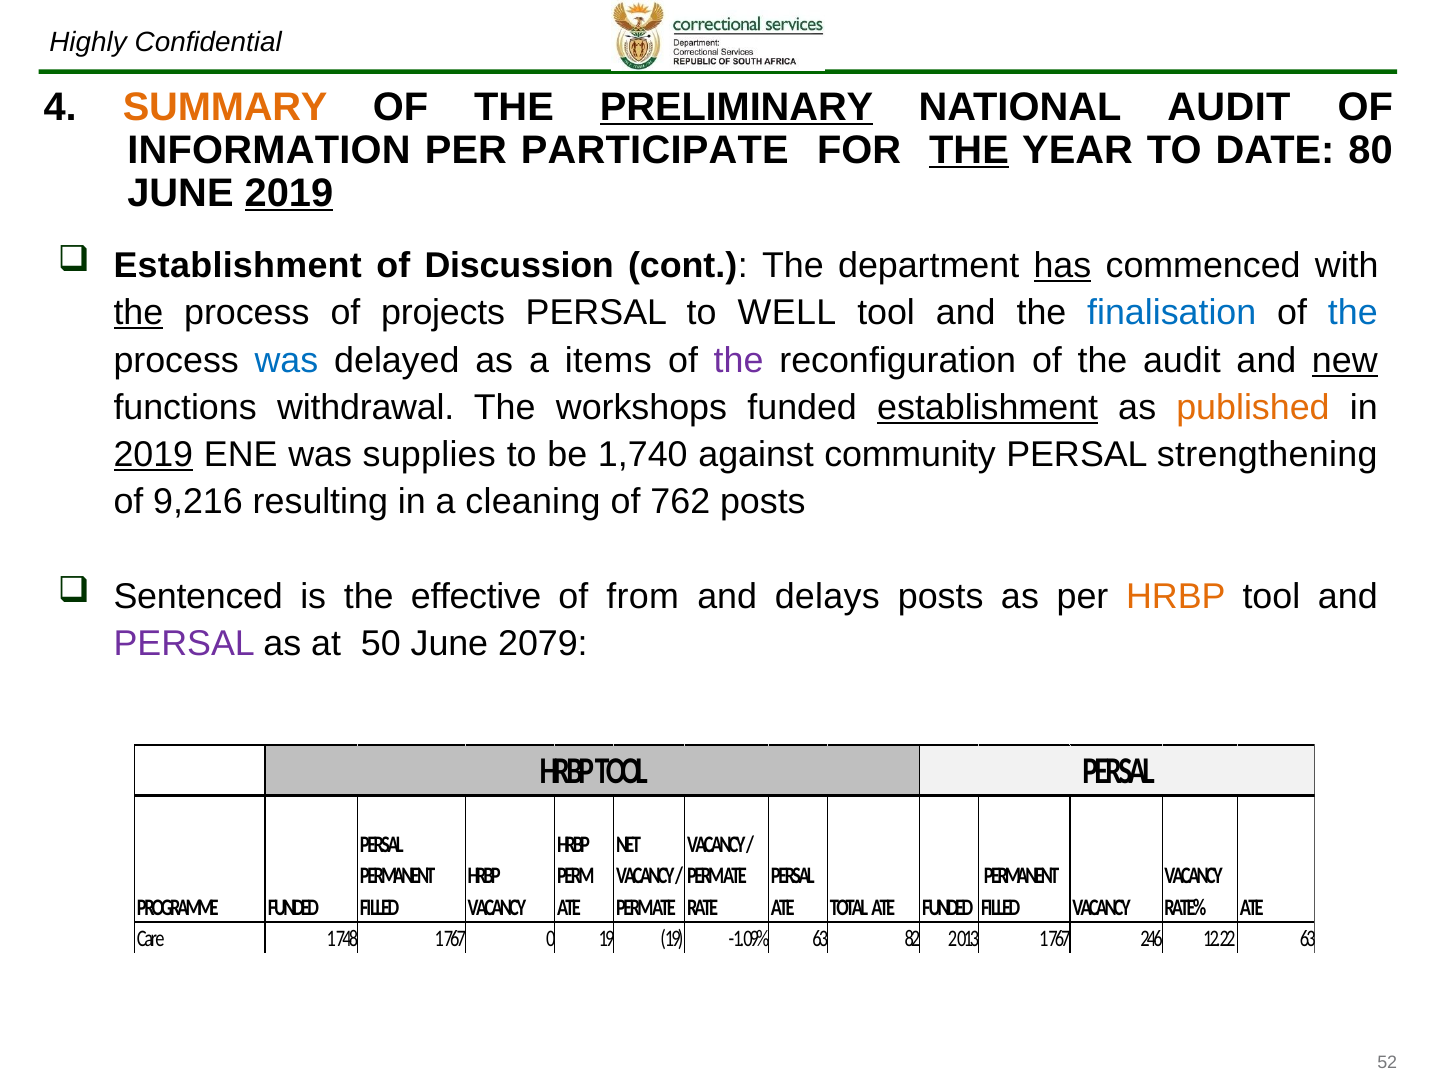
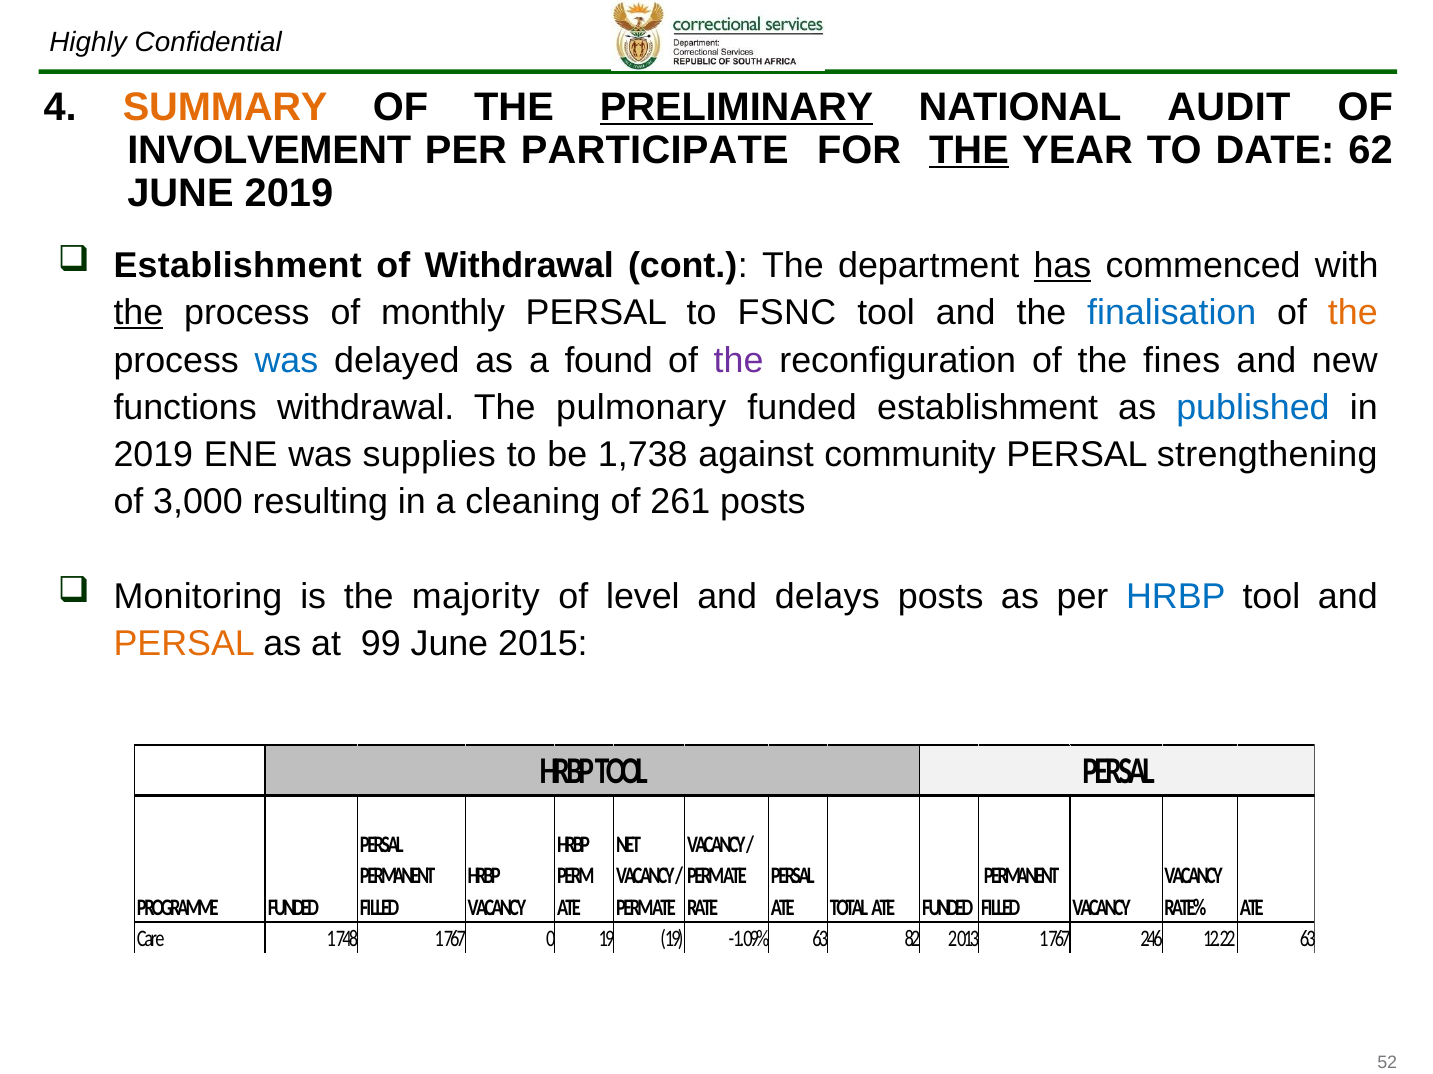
INFORMATION: INFORMATION -> INVOLVEMENT (269, 150)
80: 80 -> 62 (1371, 150)
2019 underline: present -> none (289, 193)
of Discussion: Discussion -> Withdrawal (519, 266)
projects: projects -> monthly (443, 313)
WELL: WELL -> FSNC (787, 313)
the colour: blue -> orange (1353, 313)
items: items -> found (609, 360)
the audit: audit -> fines (1182, 360)
new underline: present -> none (1345, 360)
workshops: workshops -> pulmonary (641, 408)
establishment underline: present -> none (988, 408)
published colour: orange -> blue (1253, 408)
2019 underline: present -> none (153, 455)
1,740: 1,740 -> 1,738 (643, 455)
9,216: 9,216 -> 3,000 (198, 502)
762: 762 -> 261 (680, 502)
Sentenced: Sentenced -> Monitoring (198, 597)
effective: effective -> majority (476, 597)
from: from -> level (643, 597)
HRBP colour: orange -> blue (1176, 597)
PERSAL colour: purple -> orange (184, 645)
50: 50 -> 99 (381, 645)
2079: 2079 -> 2015 (543, 645)
